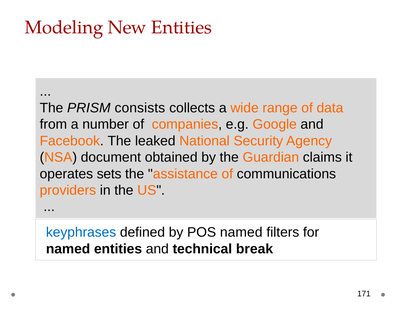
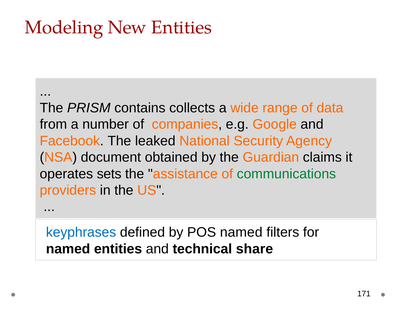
consists: consists -> contains (140, 108)
communications colour: black -> green (286, 174)
break: break -> share (255, 249)
